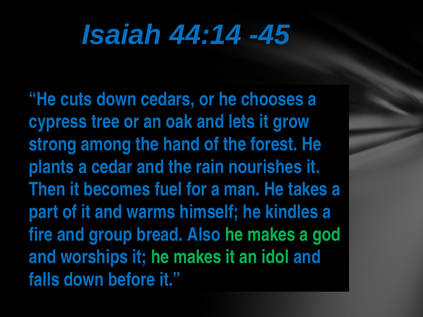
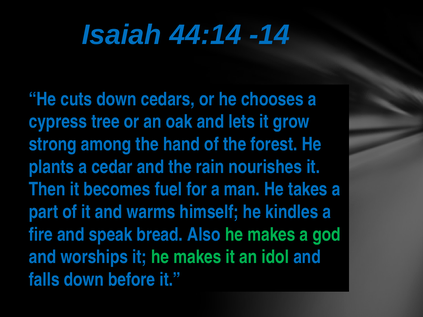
-45: -45 -> -14 (270, 35)
group: group -> speak (111, 235)
